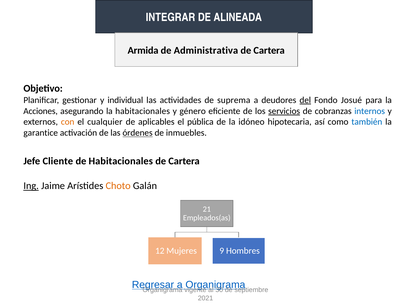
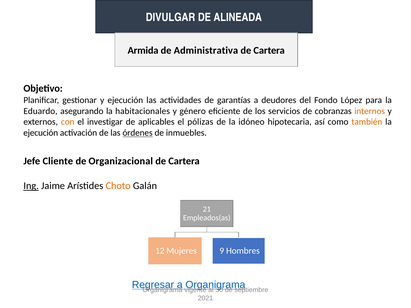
INTEGRAR: INTEGRAR -> DIVULGAR (171, 18)
y individual: individual -> ejecución (125, 100)
suprema: suprema -> garantías (234, 100)
del underline: present -> none (305, 100)
Josué: Josué -> López (352, 100)
Acciones: Acciones -> Eduardo (40, 111)
servicios underline: present -> none (284, 111)
internos colour: blue -> orange (370, 111)
cualquier: cualquier -> investigar (105, 122)
pública: pública -> pólizas (200, 122)
también colour: blue -> orange (367, 122)
garantice: garantice -> ejecución (41, 133)
de Habitacionales: Habitacionales -> Organizacional (121, 161)
